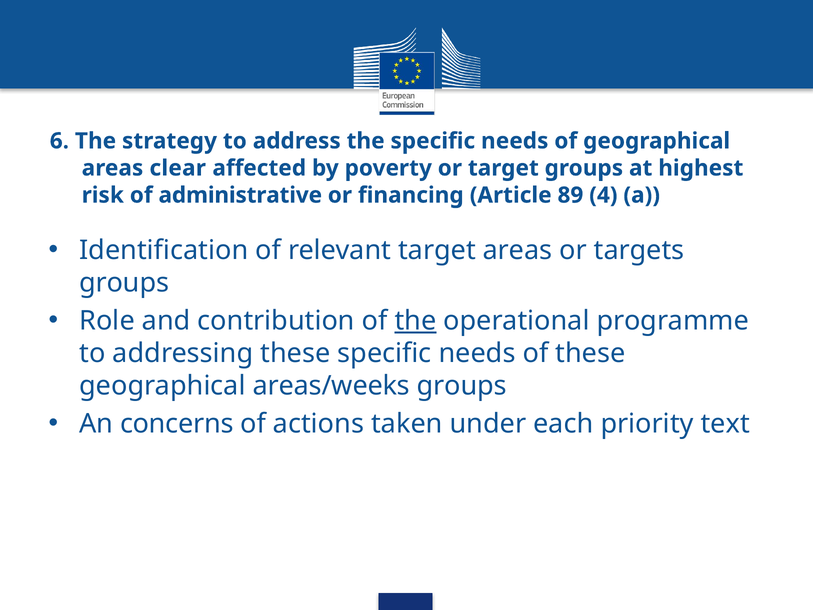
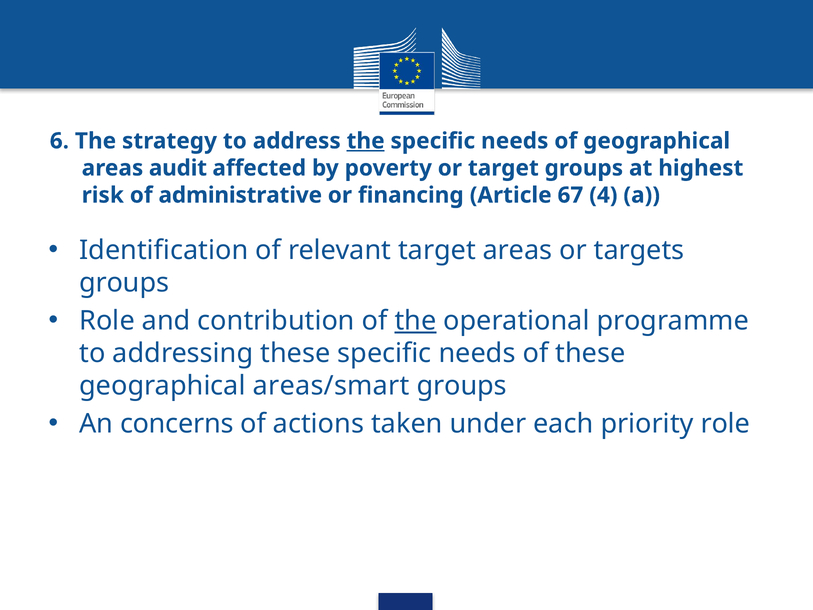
the underline: none -> present (366, 141)
clear: clear -> audit (178, 168)
89: 89 -> 67 (570, 195)
areas/weeks: areas/weeks -> areas/smart (331, 386)
priority text: text -> role (725, 424)
